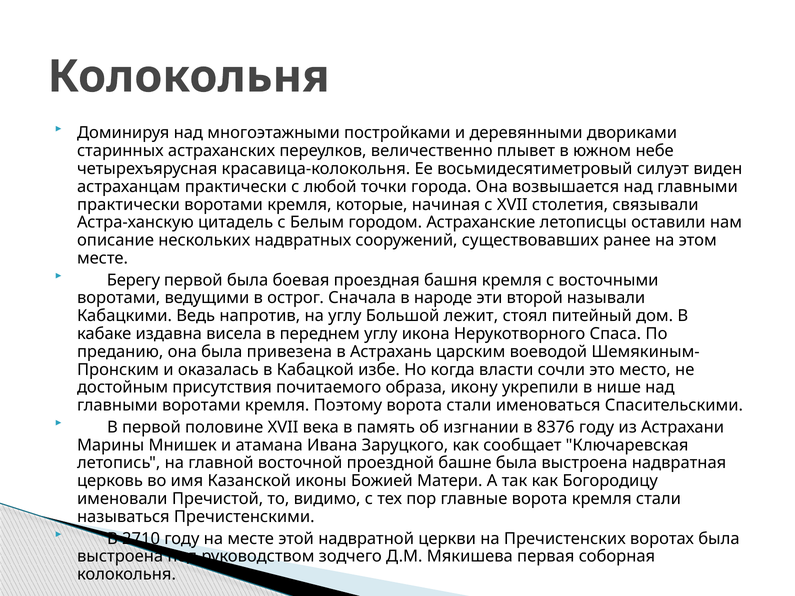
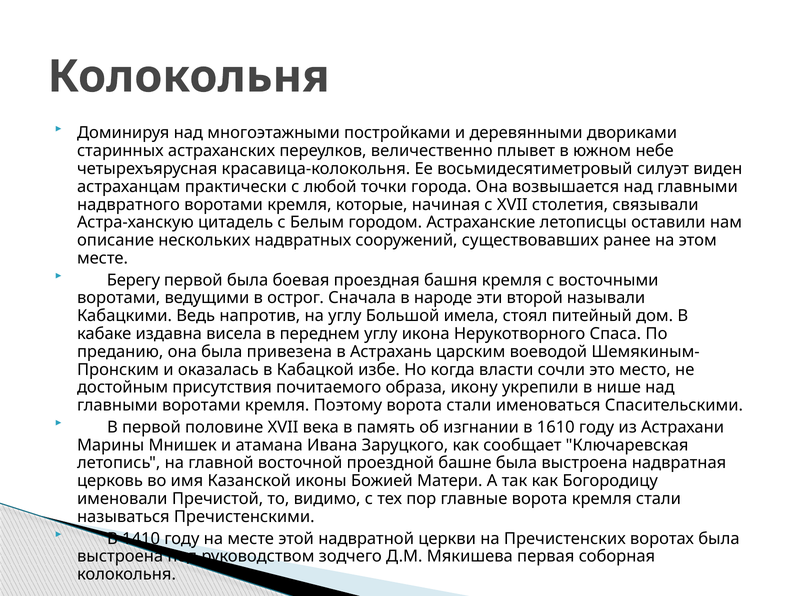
практически: практически -> надвратного (128, 205)
лежит: лежит -> имела (471, 316)
8376: 8376 -> 1610 (556, 427)
2710: 2710 -> 1410 (141, 539)
